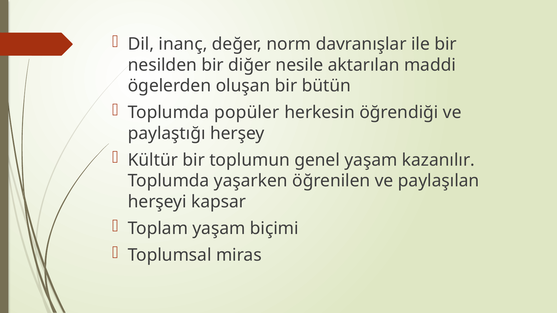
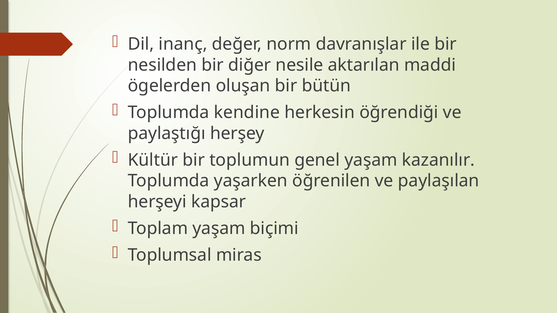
popüler: popüler -> kendine (247, 113)
